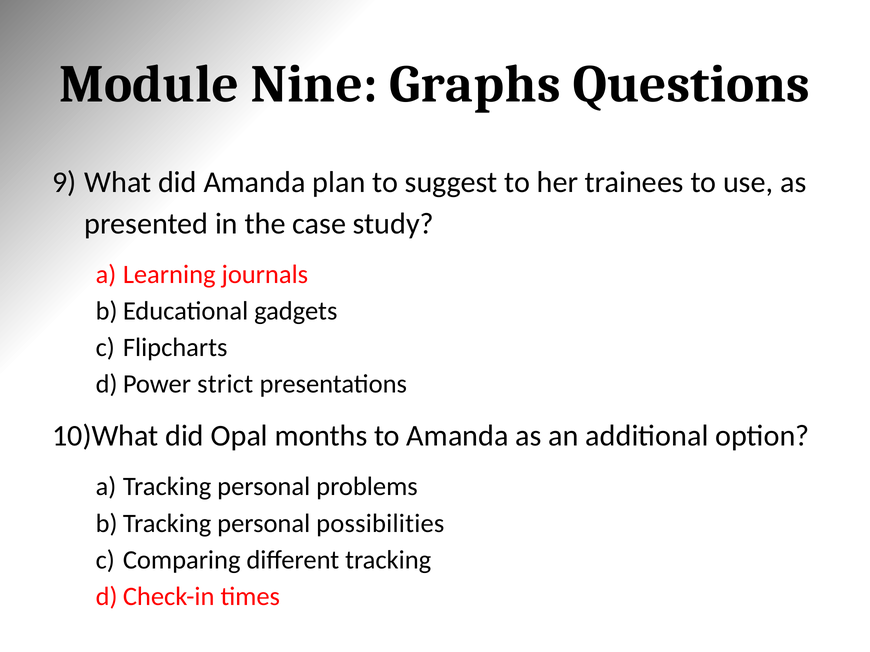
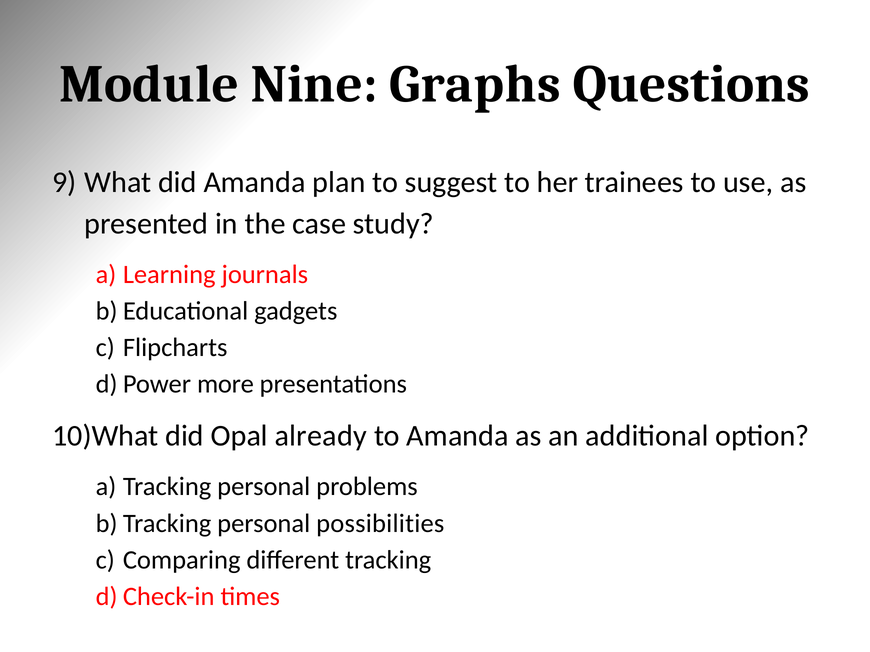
strict: strict -> more (225, 385)
months: months -> already (321, 436)
